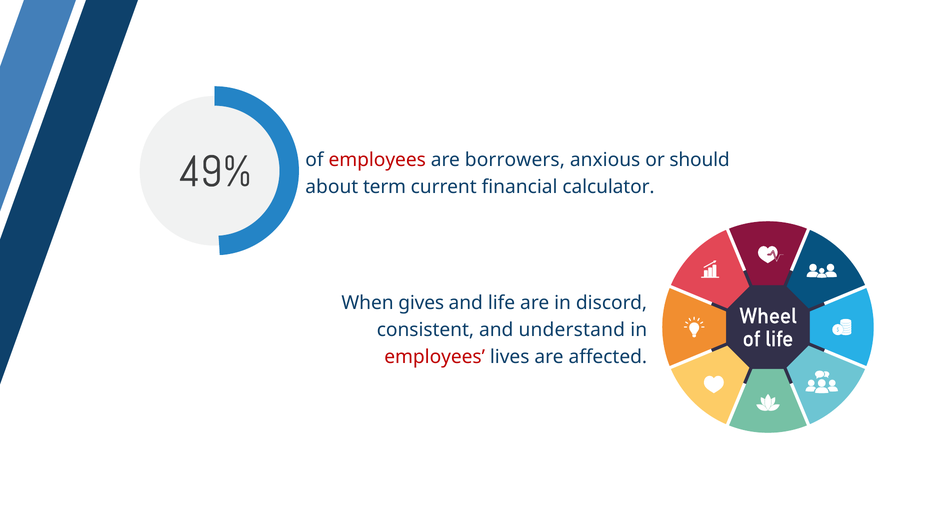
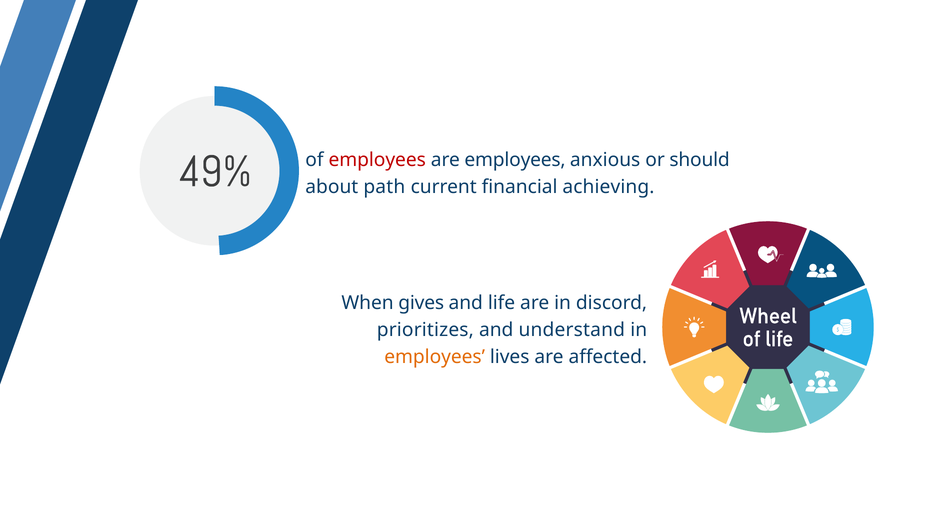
are borrowers: borrowers -> employees (515, 160)
term: term -> path (384, 187)
calculator: calculator -> achieving (608, 187)
consistent: consistent -> prioritizes (425, 330)
employees colour: red -> orange (435, 357)
